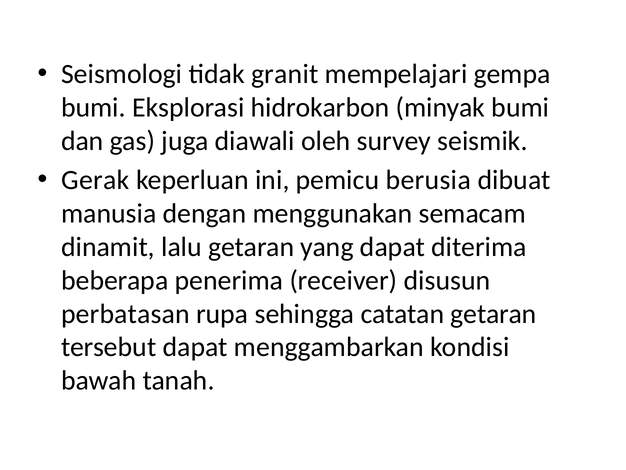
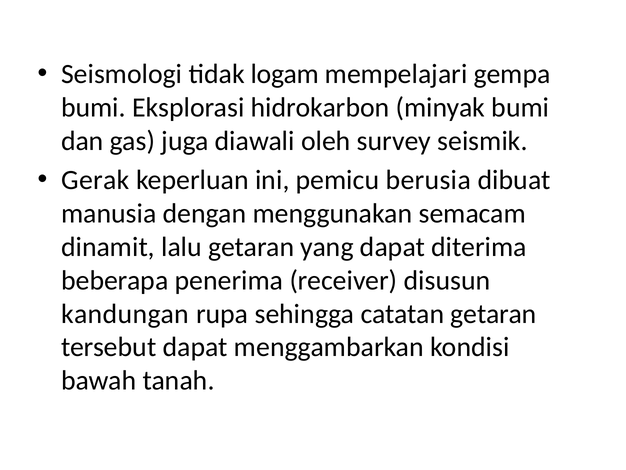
granit: granit -> logam (285, 74)
perbatasan: perbatasan -> kandungan (125, 313)
